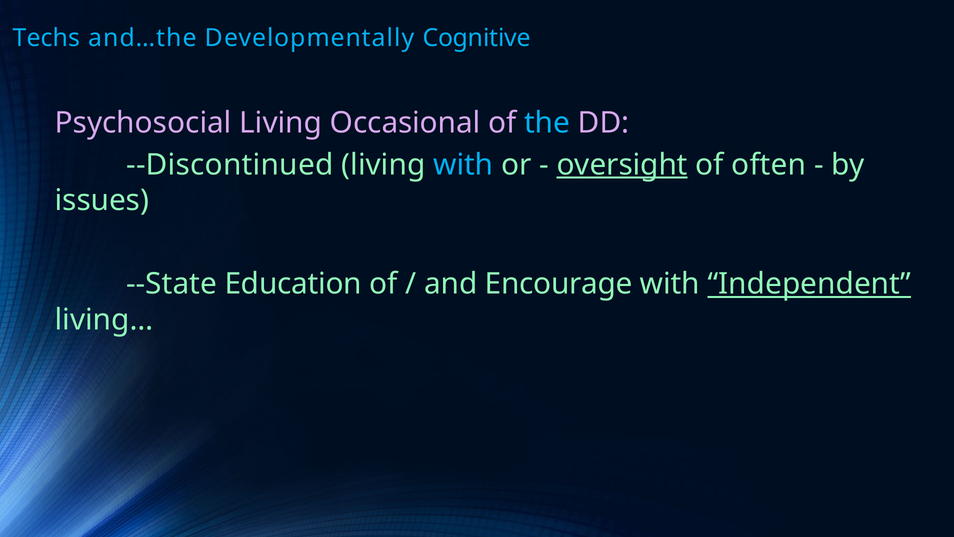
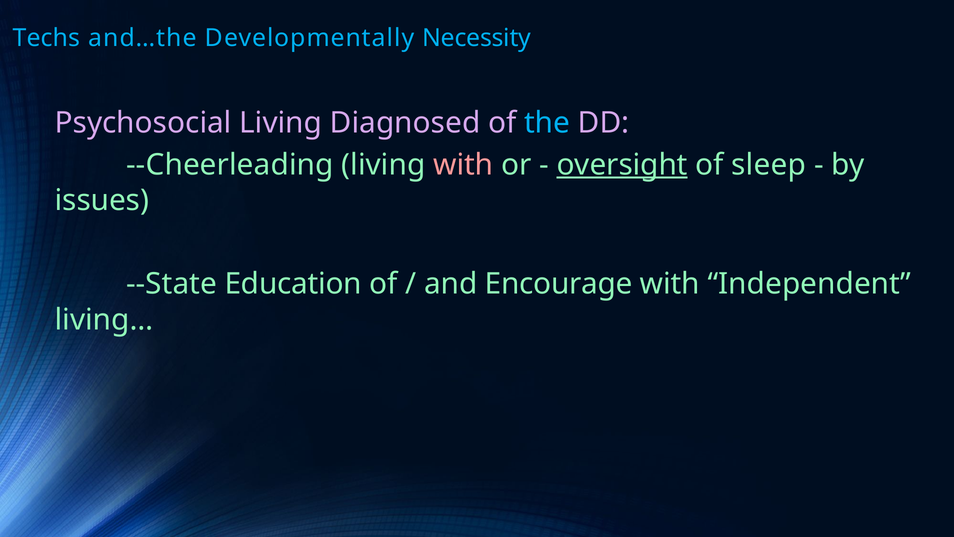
Cognitive: Cognitive -> Necessity (477, 38)
Occasional: Occasional -> Diagnosed (405, 123)
--Discontinued: --Discontinued -> --Cheerleading (230, 165)
with colour: light blue -> pink (463, 165)
often: often -> sleep (769, 165)
Independent underline: present -> none (809, 284)
